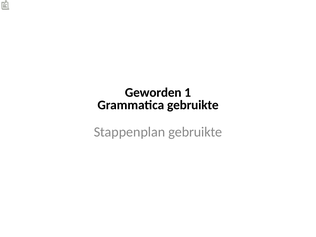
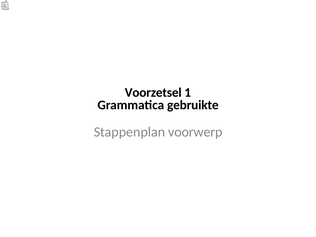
Geworden: Geworden -> Voorzetsel (153, 92)
Stappenplan gebruikte: gebruikte -> voorwerp (195, 132)
